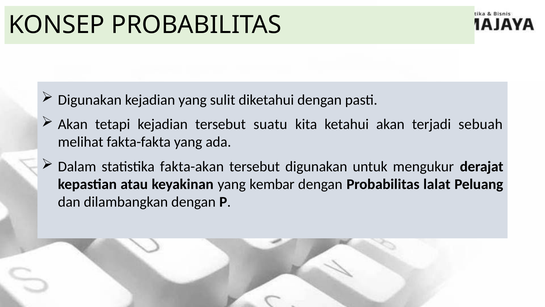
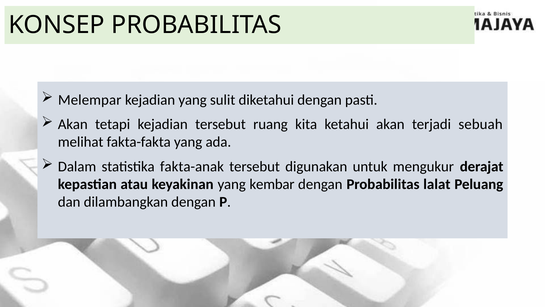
Digunakan: Digunakan -> Melempar (90, 100)
suatu: suatu -> ruang (270, 124)
fakta-akan: fakta-akan -> fakta-anak (192, 166)
